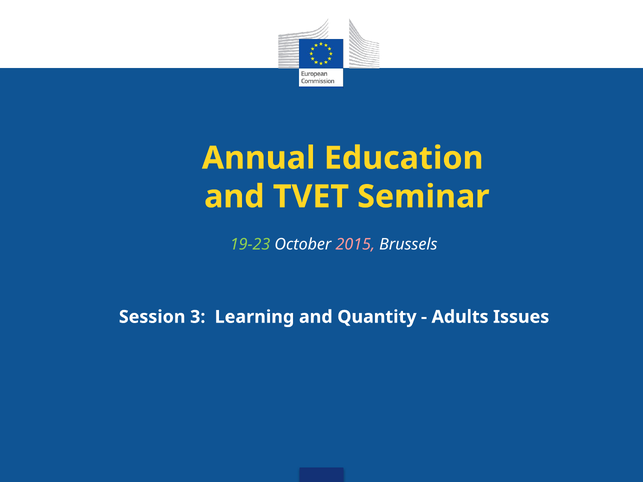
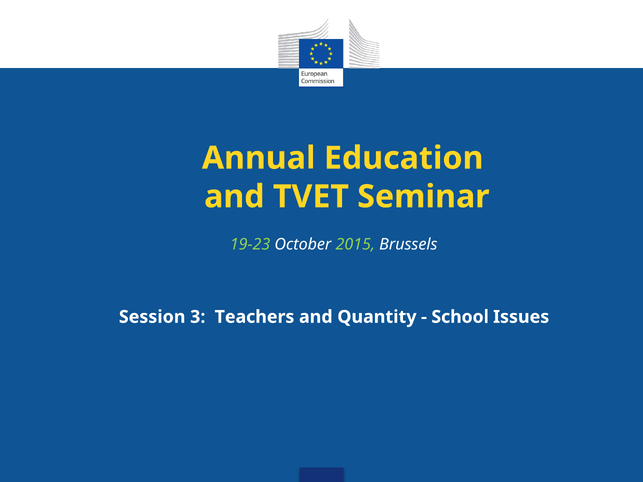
2015 colour: pink -> light green (355, 245)
Learning: Learning -> Teachers (254, 317)
Adults: Adults -> School (460, 317)
